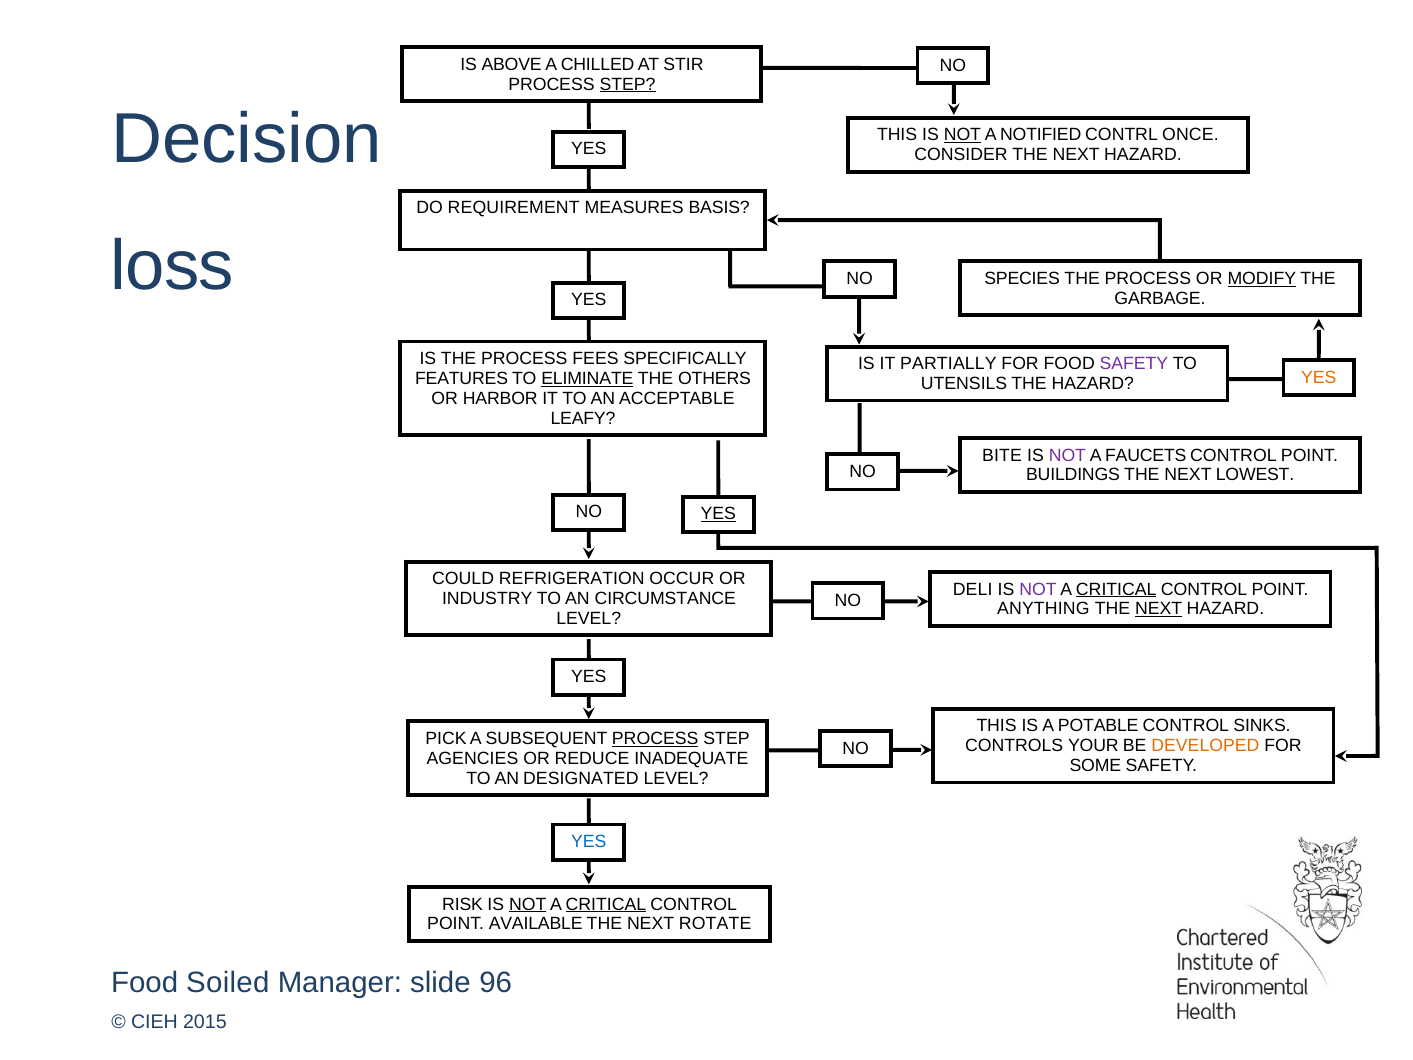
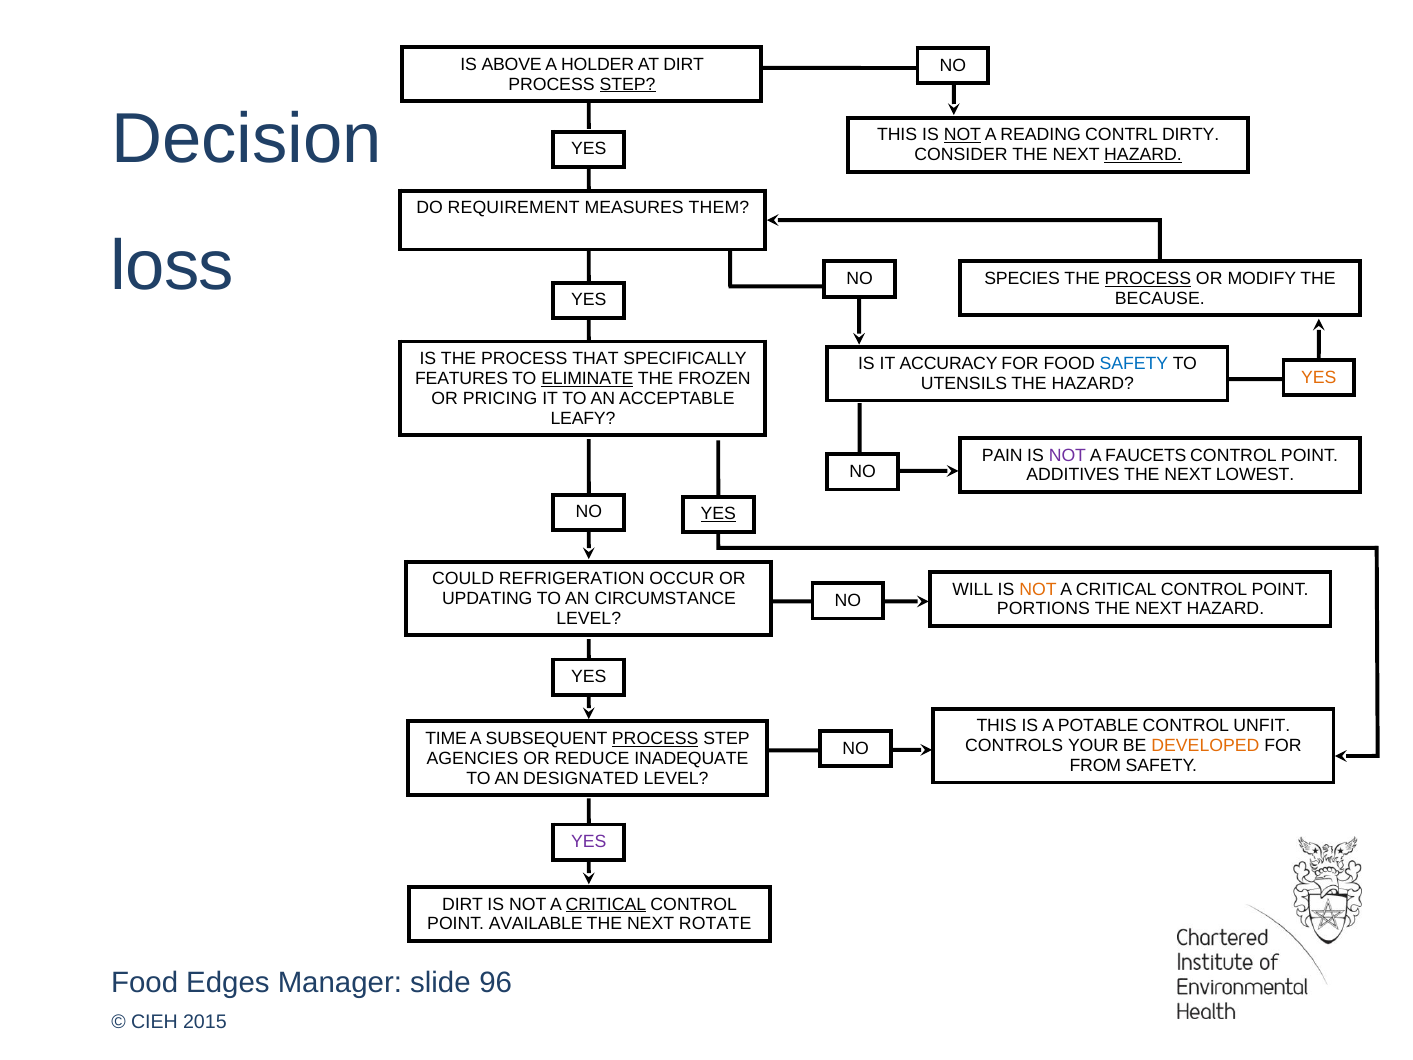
CHILLED: CHILLED -> HOLDER (598, 64)
AT STIR: STIR -> DIRT (684, 64)
NOTIFIED: NOTIFIED -> READING (1041, 135)
ONCE: ONCE -> DIRTY (1191, 135)
HAZARD underline: none -> present (1143, 155)
BASIS: BASIS -> THEM (719, 208)
PROCESS underline: none -> present (1148, 278)
MODIFY underline: present -> none (1262, 278)
GARBAGE: GARBAGE -> BECAUSE (1160, 298)
FEES: FEES -> THAT (595, 359)
PARTIALLY: PARTIALLY -> ACCURACY (949, 364)
SAFETY colour: purple -> blue (1134, 364)
OTHERS: OTHERS -> FROZEN (714, 379)
HARBOR: HARBOR -> PRICING (500, 398)
BITE: BITE -> PAIN (1002, 455)
BUILDINGS: BUILDINGS -> ADDITIVES (1073, 475)
DELI: DELI -> WILL (973, 589)
NOT colour: purple -> orange (1038, 589)
CRITICAL underline: present -> none (1116, 589)
INDUSTRY: INDUSTRY -> UPDATING (487, 599)
ANYTHING: ANYTHING -> PORTIONS (1043, 609)
NEXT underline: present -> none (1159, 609)
SINKS: SINKS -> UNFIT (1262, 726)
PICK: PICK -> TIME (446, 738)
SOME: SOME -> FROM (1095, 766)
YES colour: blue -> purple (589, 842)
RISK: RISK -> DIRT (463, 904)
NOT underline: present -> none (528, 904)
Soiled: Soiled -> Edges (228, 982)
